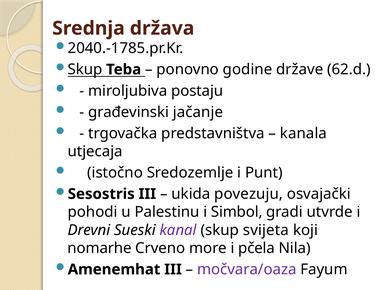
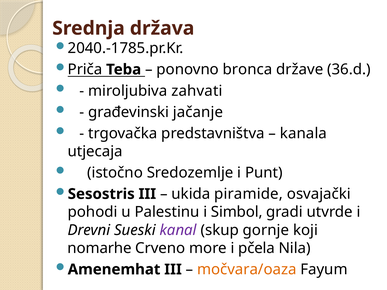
Skup: Skup -> Priča (85, 70)
godine: godine -> bronca (248, 70)
62.d: 62.d -> 36.d (349, 70)
postaju: postaju -> zahvati (197, 91)
povezuju: povezuju -> piramide (249, 194)
svijeta: svijeta -> gornje (266, 230)
močvara/oaza colour: purple -> orange (247, 270)
